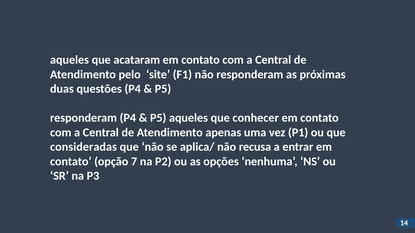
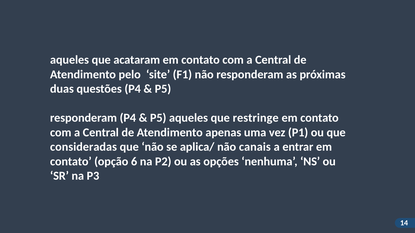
conhecer: conhecer -> restringe (256, 118)
recusa: recusa -> canais (255, 147)
7: 7 -> 6 (134, 162)
